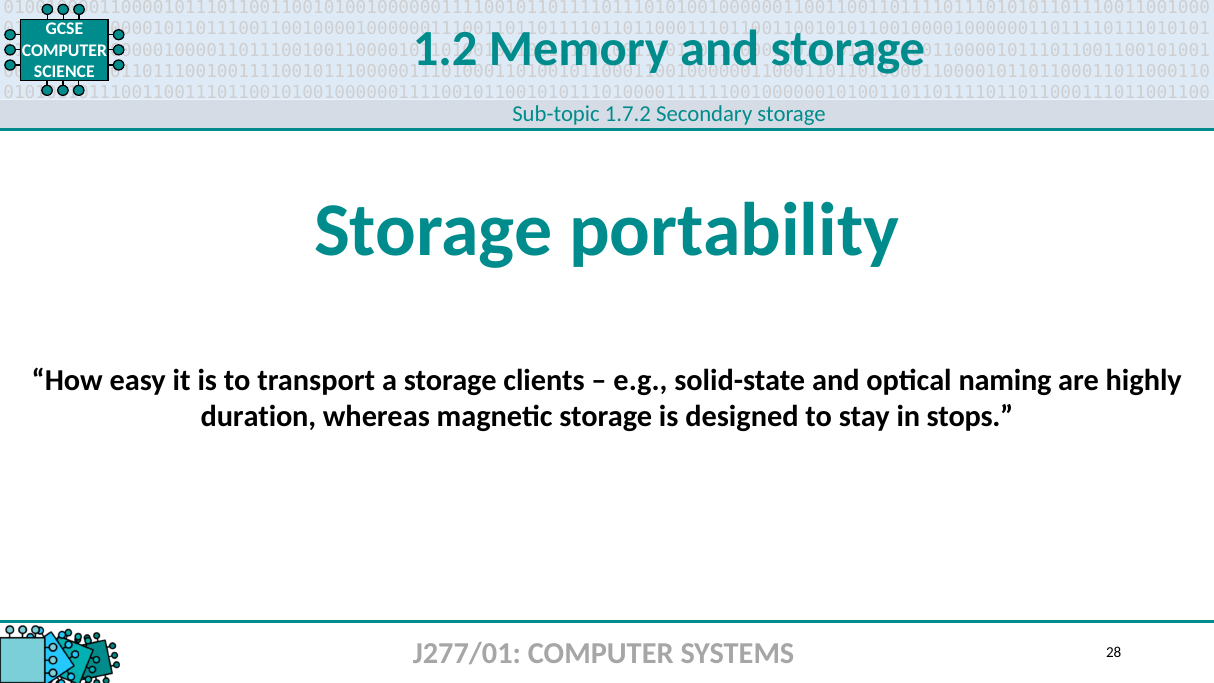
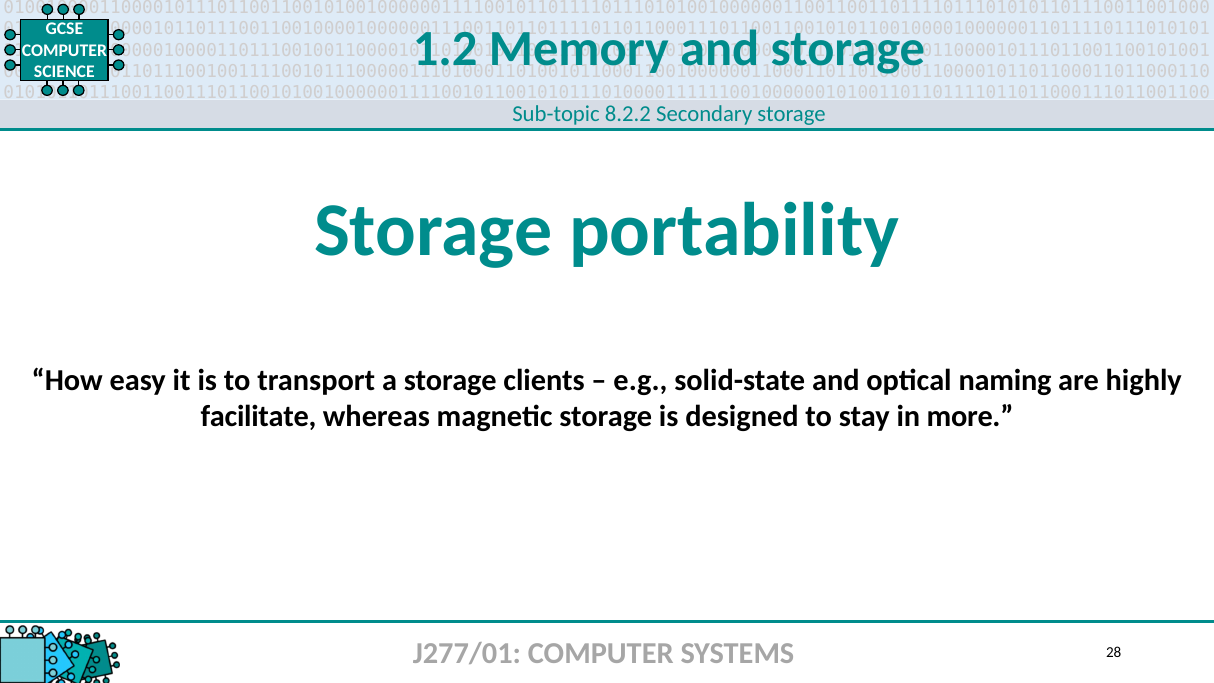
1.7.2: 1.7.2 -> 8.2.2 (628, 114)
duration: duration -> facilitate (259, 417)
stops: stops -> more (970, 417)
